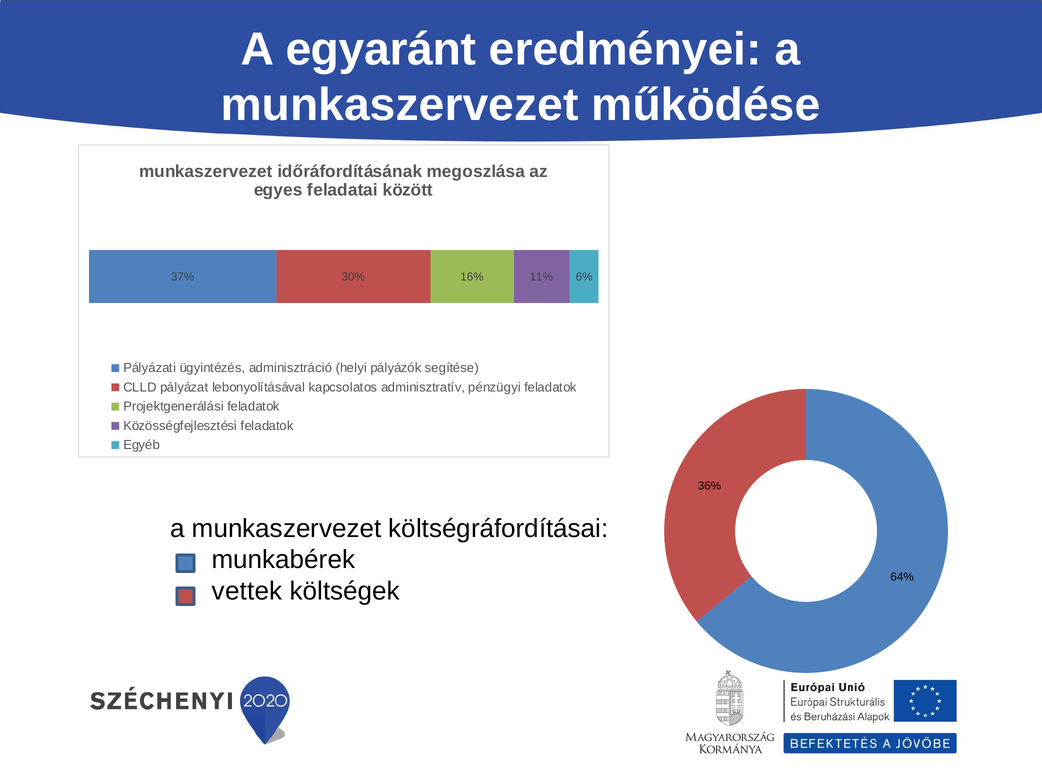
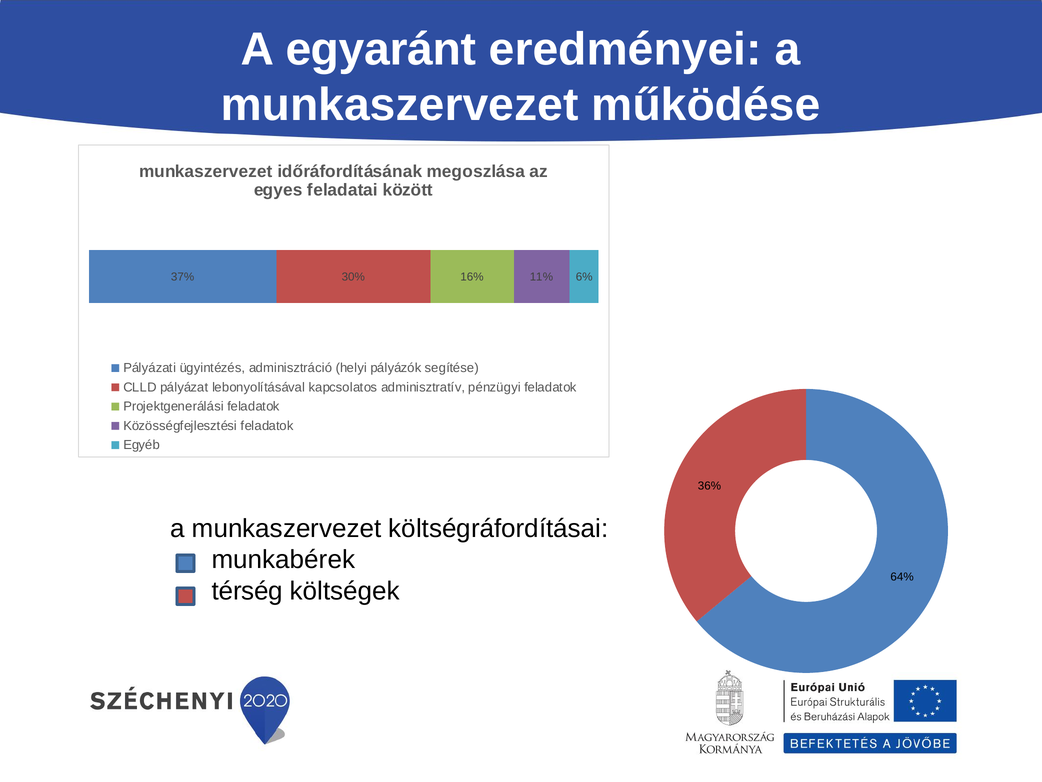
vettek: vettek -> térség (247, 591)
